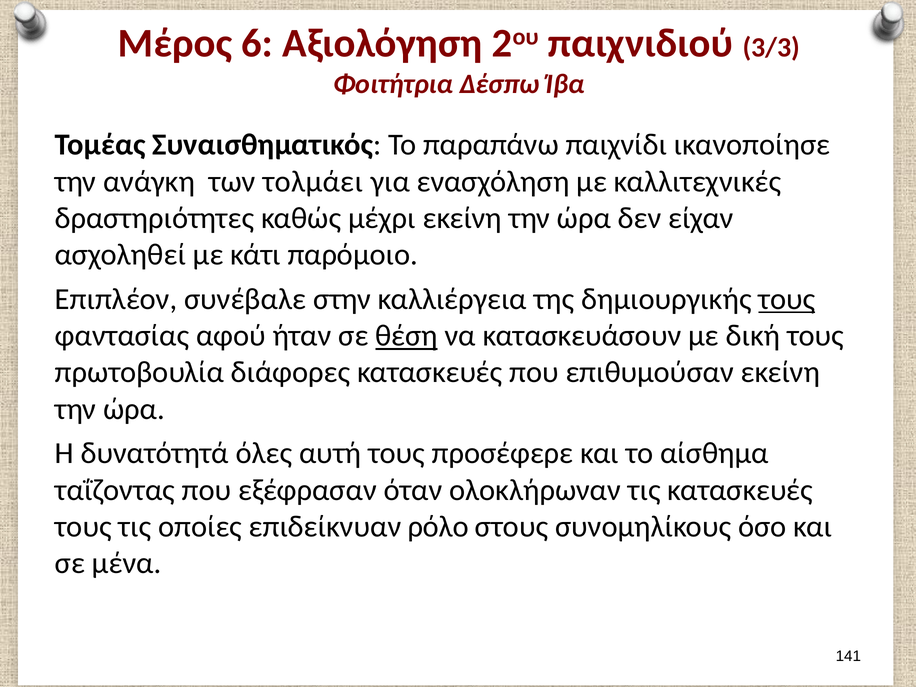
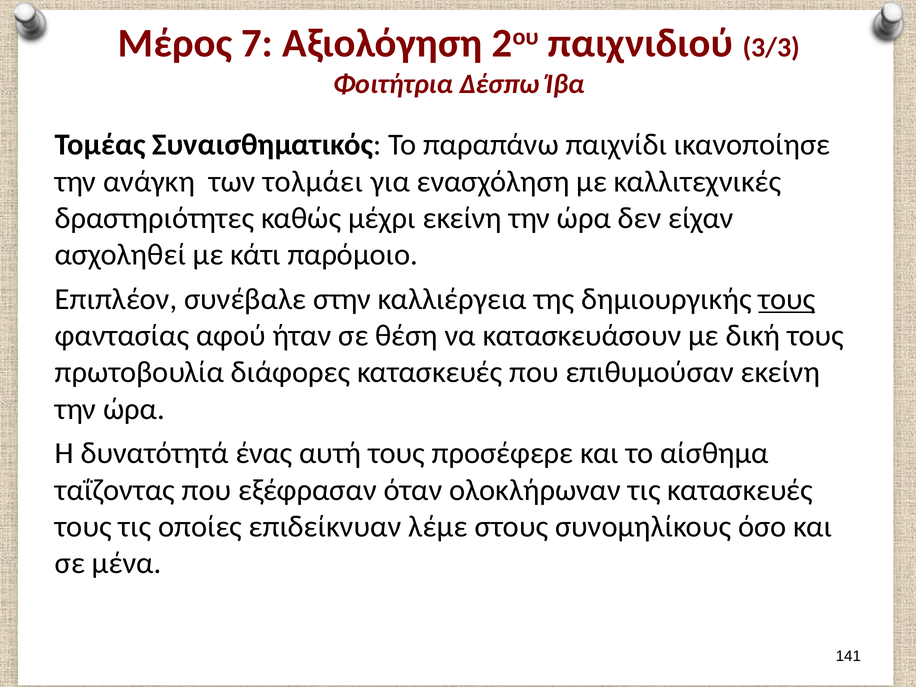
6: 6 -> 7 (257, 44)
θέση underline: present -> none (407, 336)
όλες: όλες -> ένας (264, 453)
ρόλο: ρόλο -> λέμε (438, 527)
